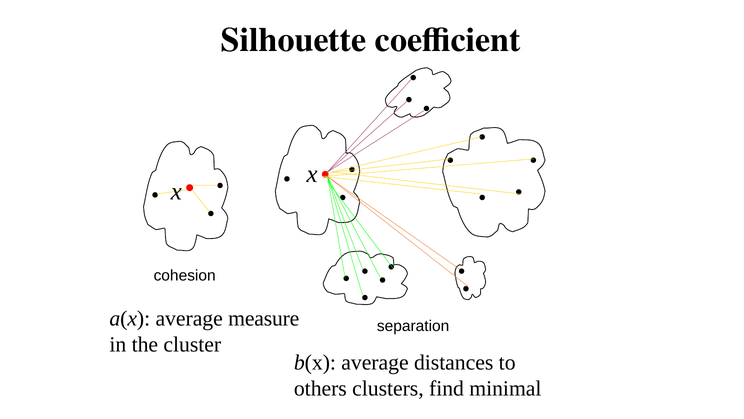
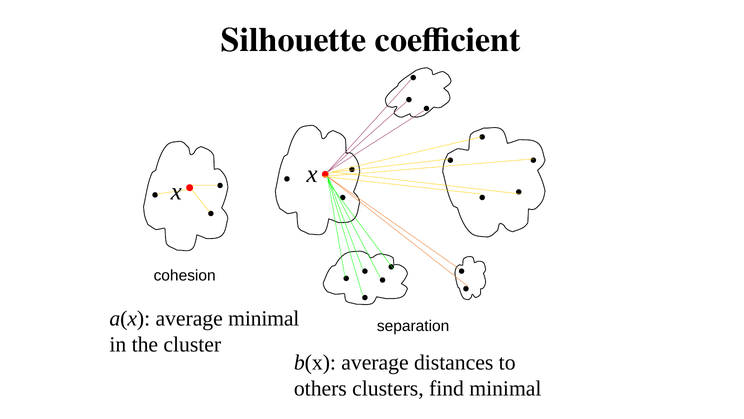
average measure: measure -> minimal (264, 318)
